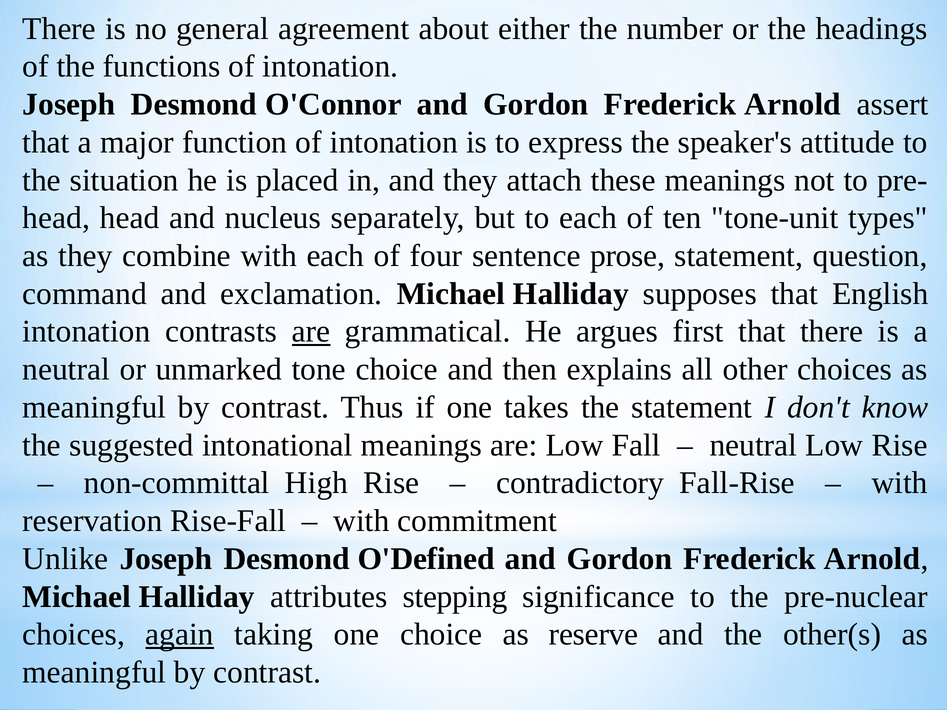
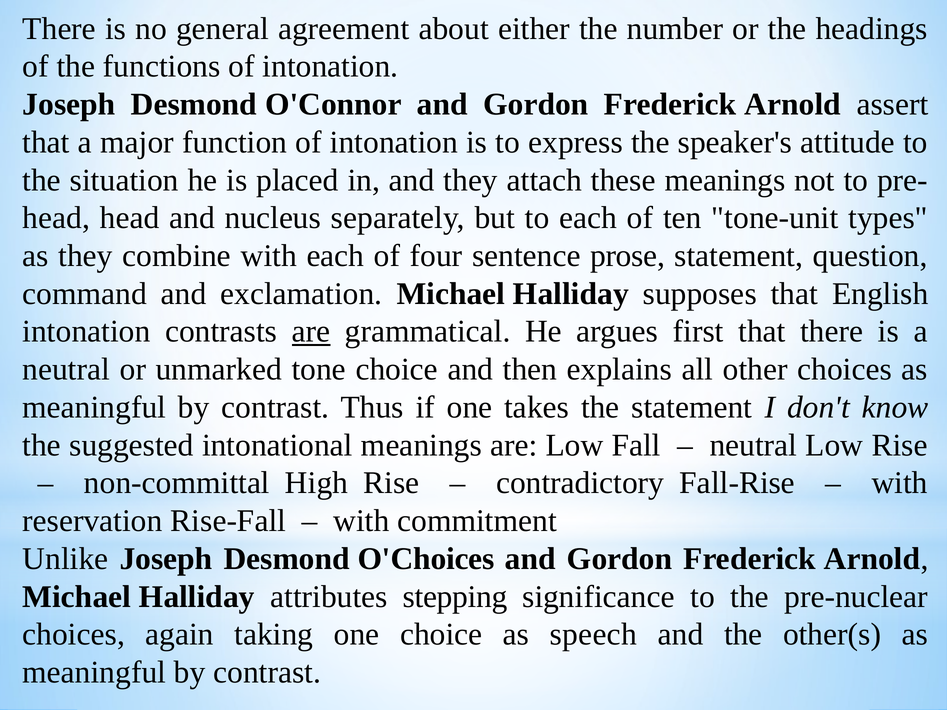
O'Defined: O'Defined -> O'Choices (426, 559)
again underline: present -> none (180, 635)
reserve: reserve -> speech (593, 635)
